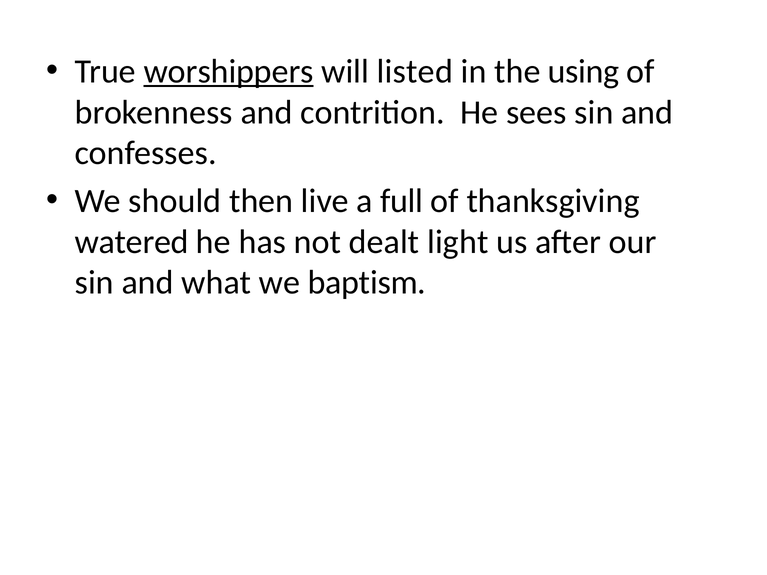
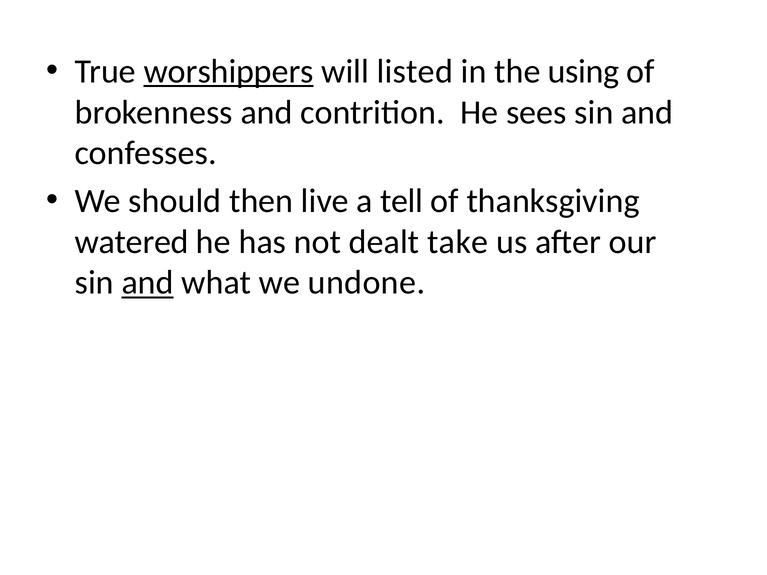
full: full -> tell (402, 201)
light: light -> take (458, 242)
and underline: none -> present (148, 283)
baptism: baptism -> undone (367, 283)
